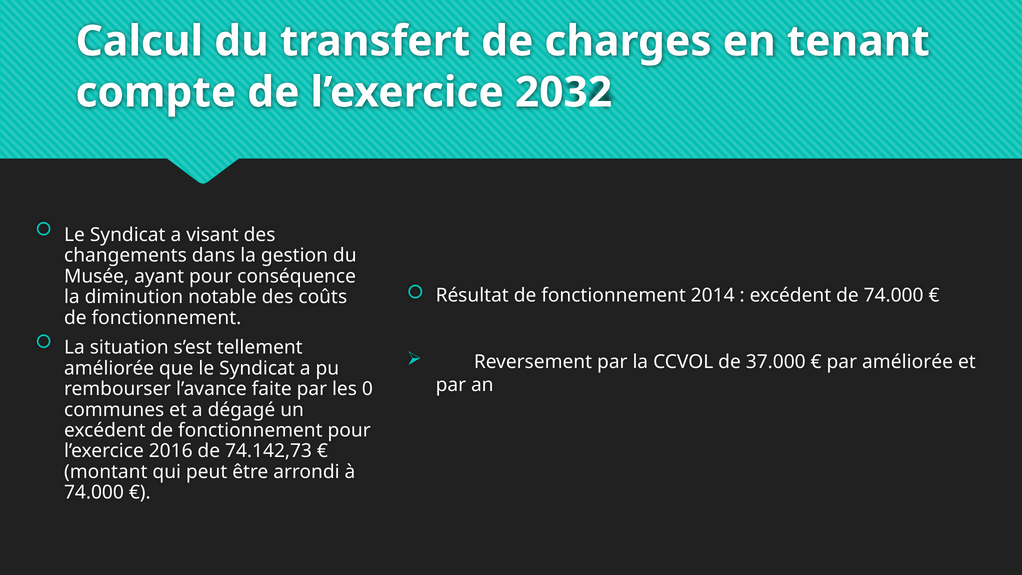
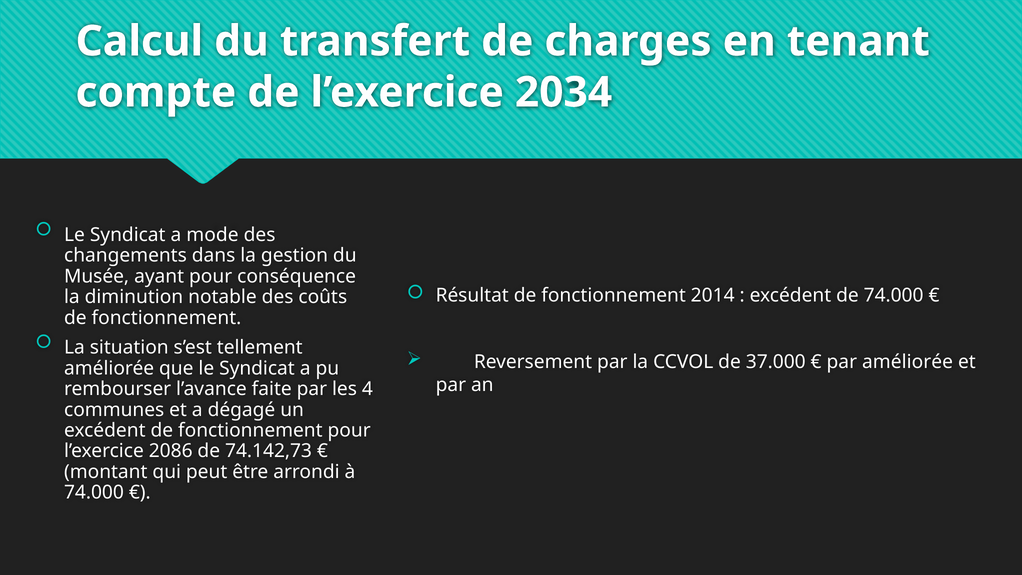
2032: 2032 -> 2034 (563, 92)
visant: visant -> mode (212, 235)
0: 0 -> 4 (367, 389)
2016: 2016 -> 2086 (171, 451)
